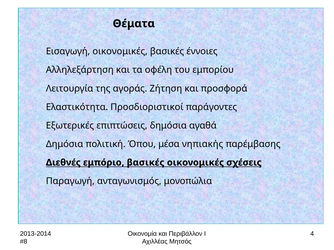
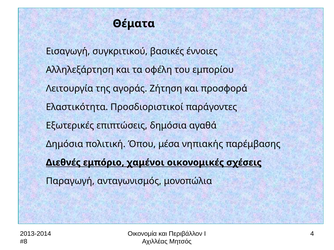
Εισαγωγή οικονομικές: οικονομικές -> συγκριτικού (120, 52)
εμπόριο βασικές: βασικές -> χαμένοι (146, 163)
